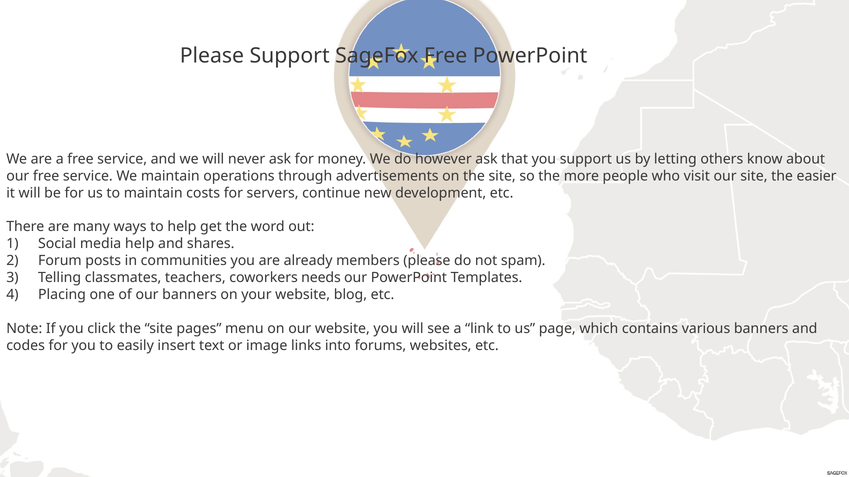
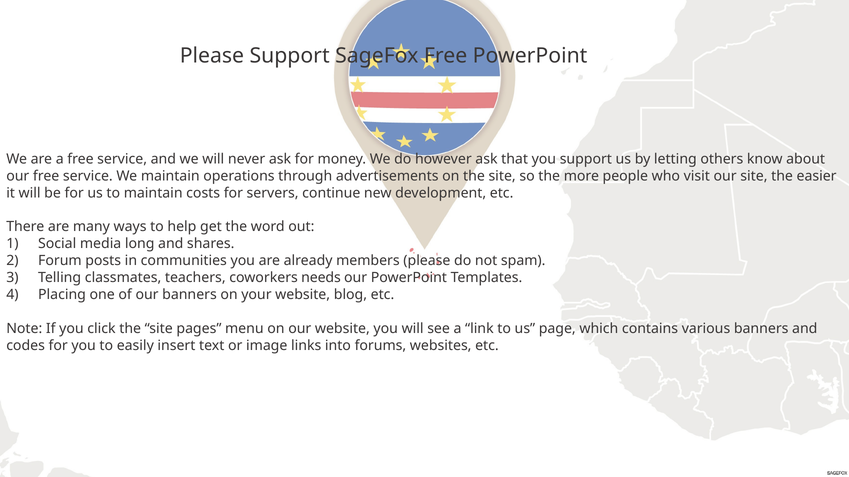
media help: help -> long (140, 244)
